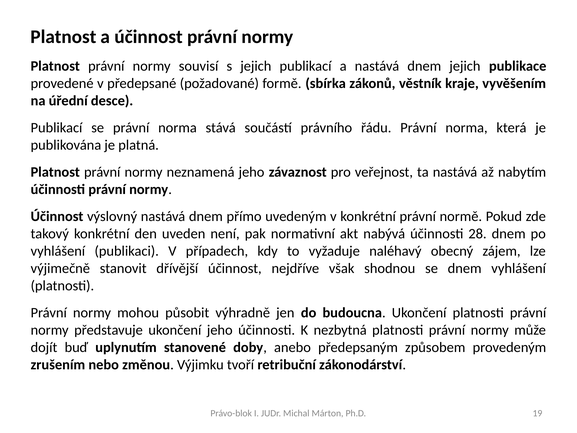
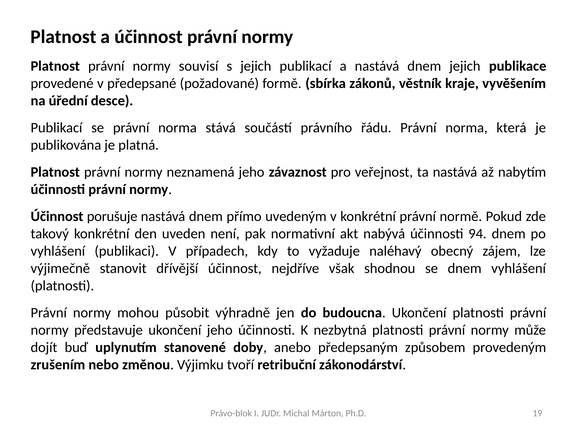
výslovný: výslovný -> porušuje (112, 216)
28: 28 -> 94 (478, 234)
